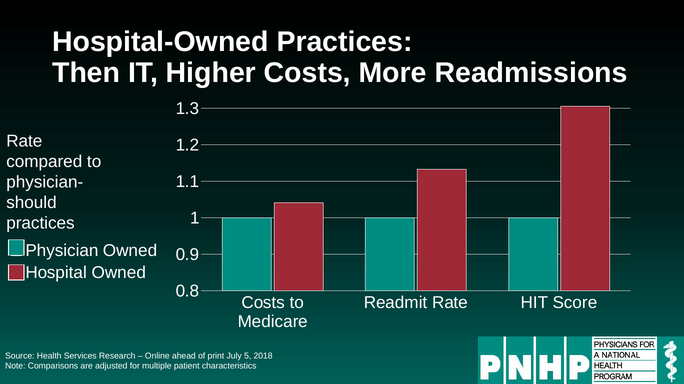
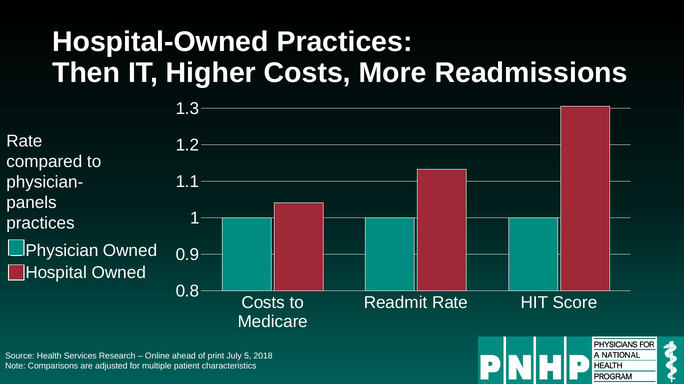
should: should -> panels (31, 203)
